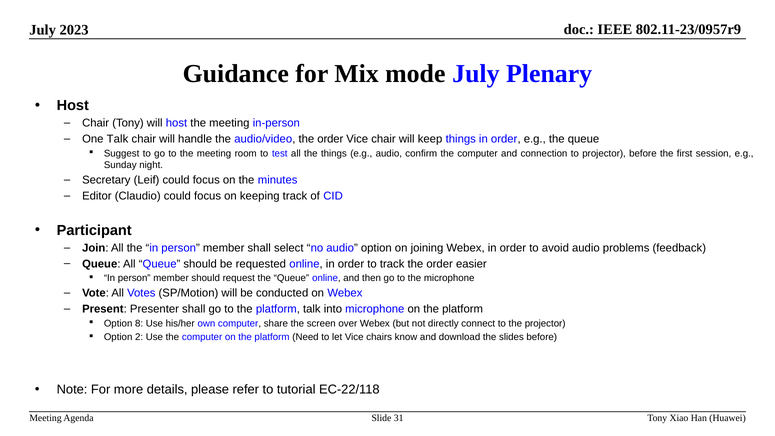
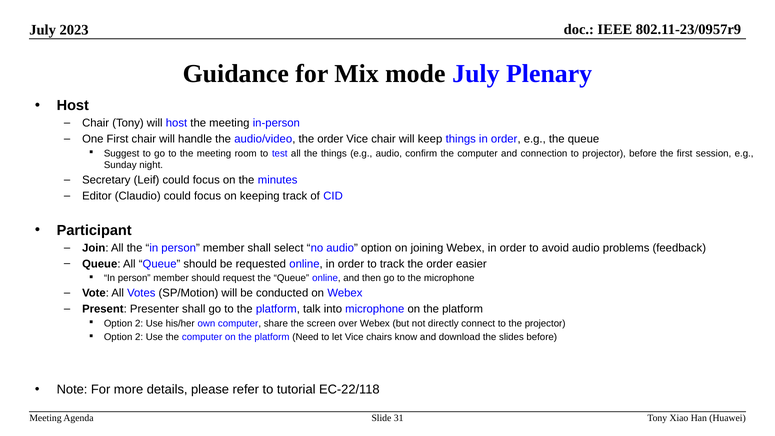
One Talk: Talk -> First (118, 139)
8: 8 -> 2 (139, 323)
